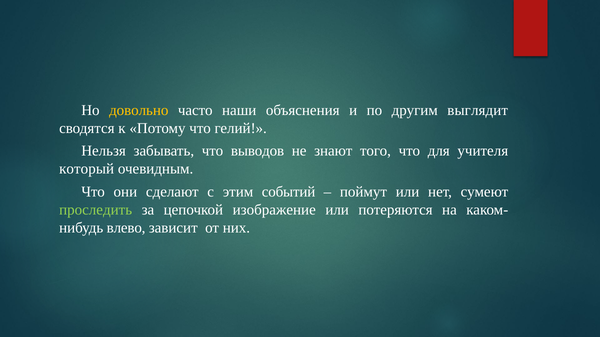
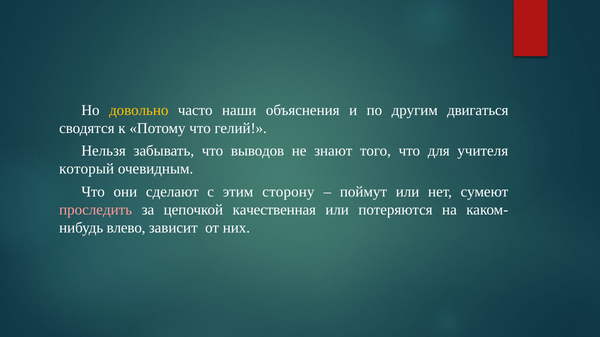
выглядит: выглядит -> двигаться (478, 110)
событий: событий -> сторону (288, 192)
проследить colour: light green -> pink (96, 210)
изображение: изображение -> качественная (274, 210)
